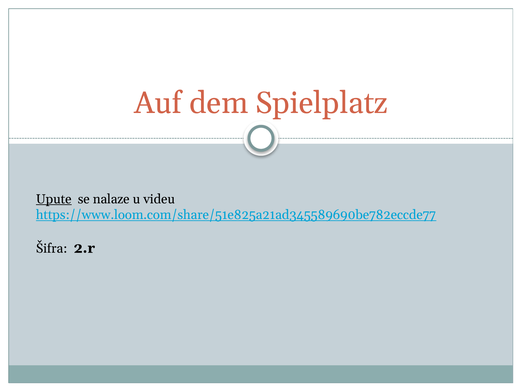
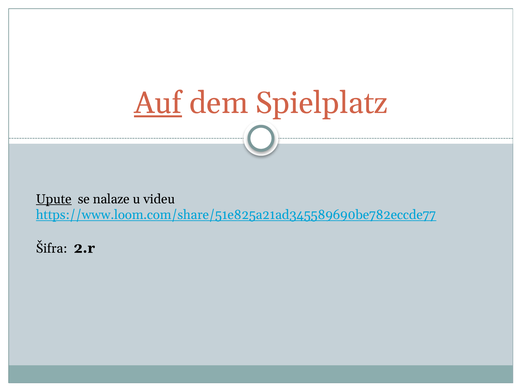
Auf underline: none -> present (158, 103)
